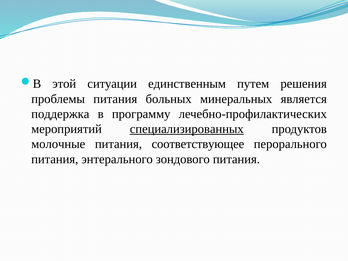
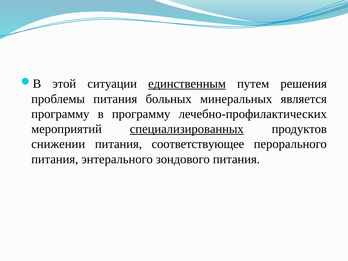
единственным underline: none -> present (187, 84)
поддержка: поддержка -> программу (60, 114)
молочные: молочные -> снижении (58, 144)
